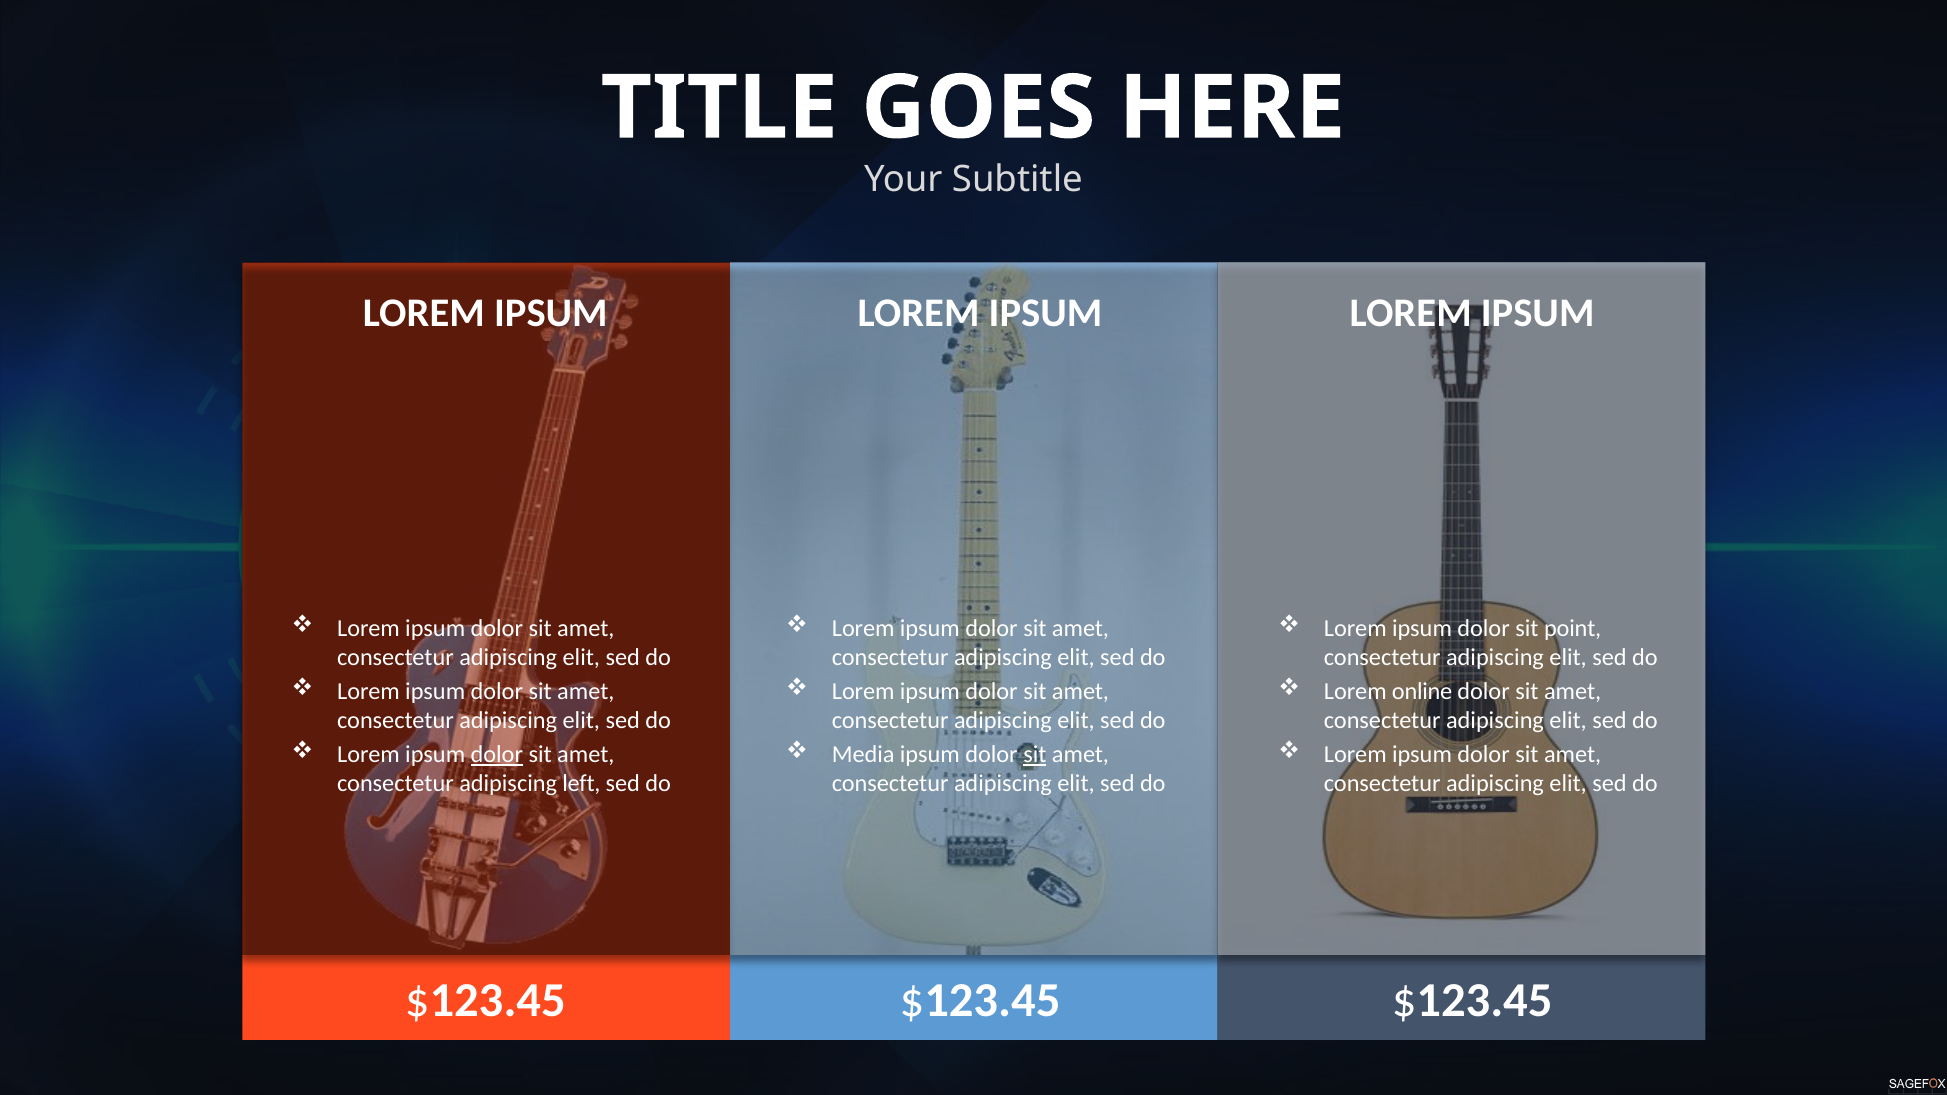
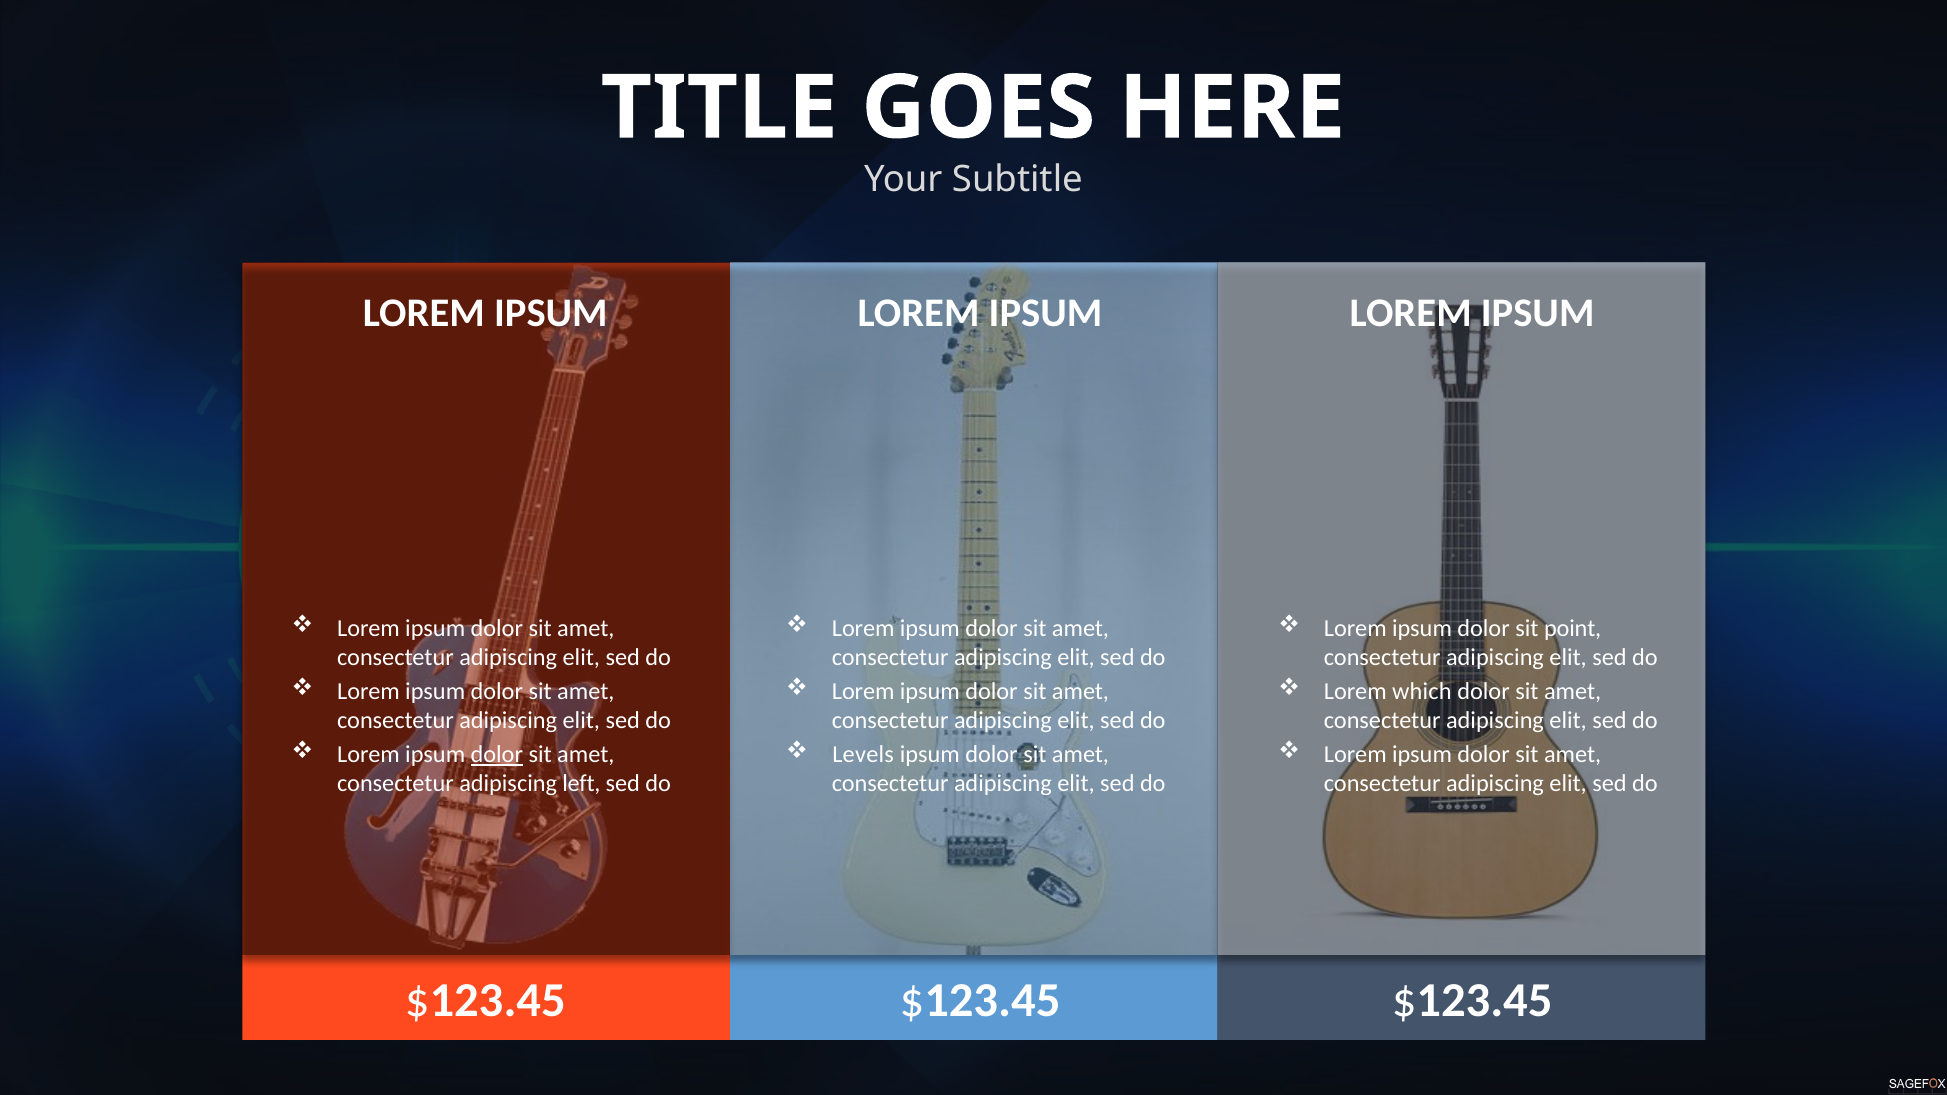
online: online -> which (1422, 691)
Media: Media -> Levels (863, 755)
sit underline: present -> none (1035, 755)
